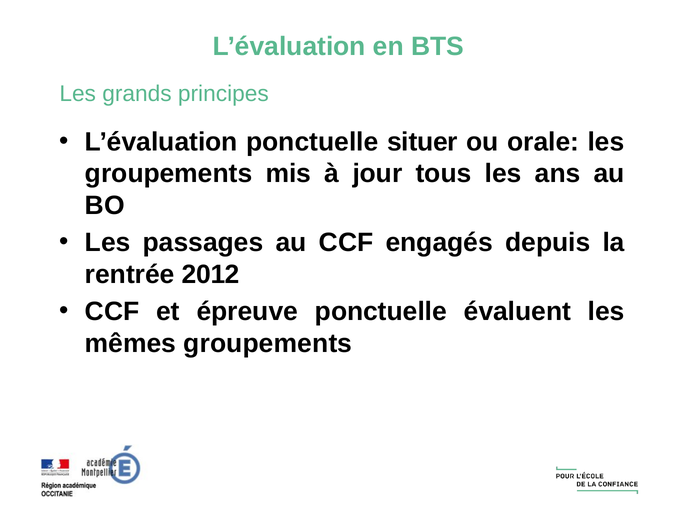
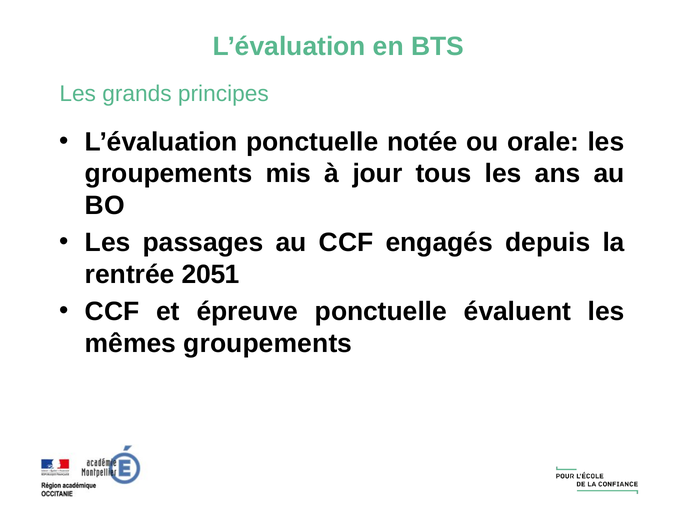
situer: situer -> notée (422, 142)
2012: 2012 -> 2051 (211, 274)
